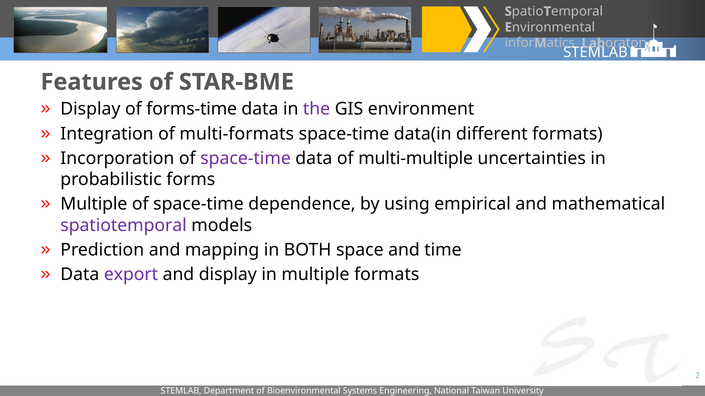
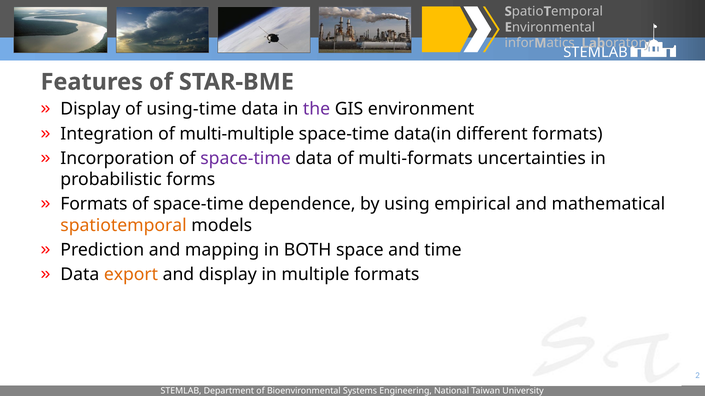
forms-time: forms-time -> using-time (192, 109)
multi-formats: multi-formats -> multi-multiple (237, 134)
multi-multiple: multi-multiple -> multi-formats (416, 159)
Multiple: Multiple -> Formats (94, 204)
spatiotemporal colour: purple -> orange (124, 226)
export colour: purple -> orange (131, 275)
